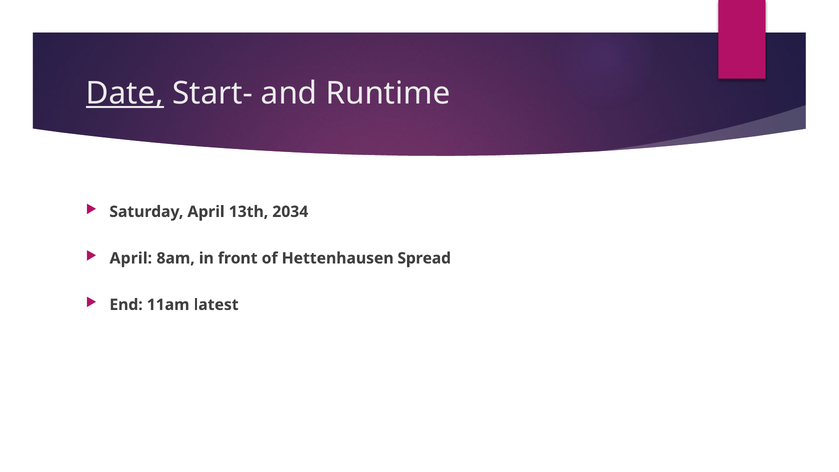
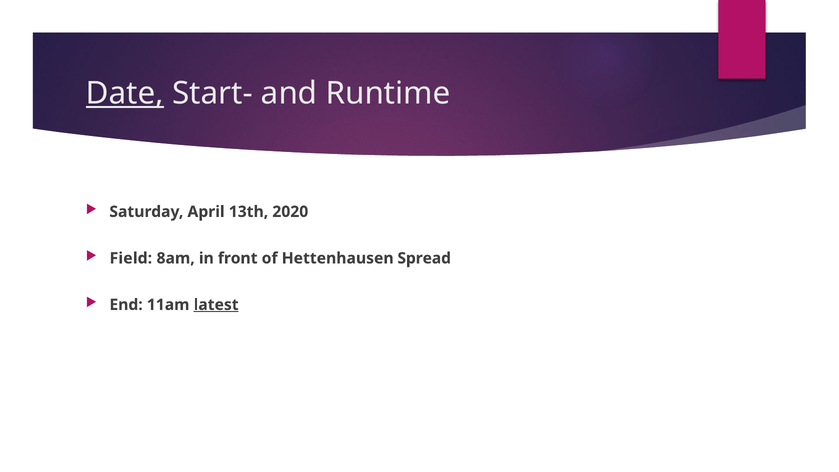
2034: 2034 -> 2020 (290, 212)
April: April -> Field (131, 258)
latest underline: none -> present (216, 305)
